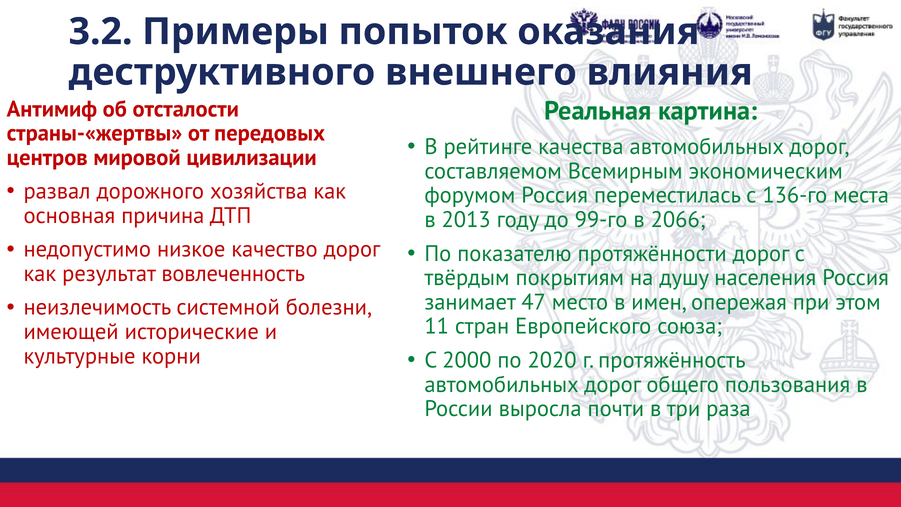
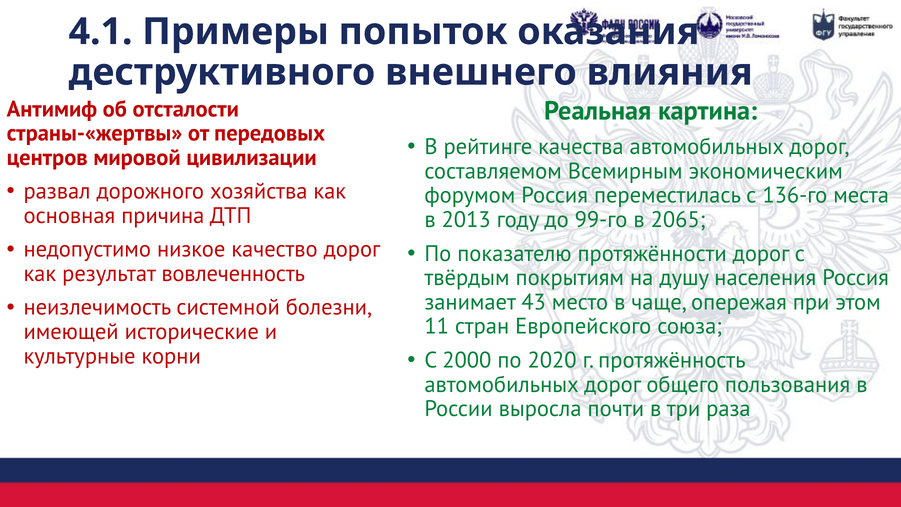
3.2: 3.2 -> 4.1 (101, 32)
2066: 2066 -> 2065 (678, 220)
47: 47 -> 43 (534, 302)
имен: имен -> чаще (659, 302)
